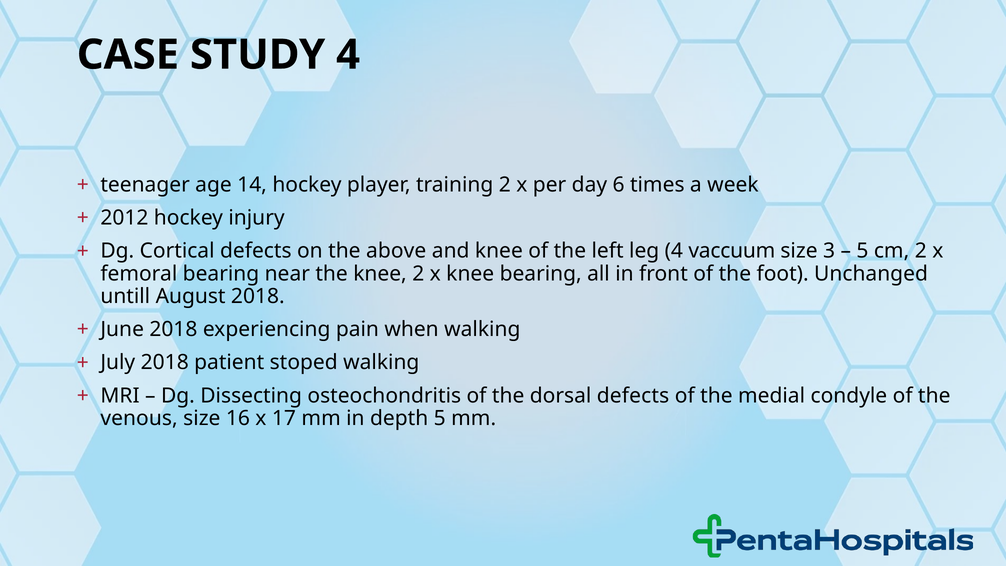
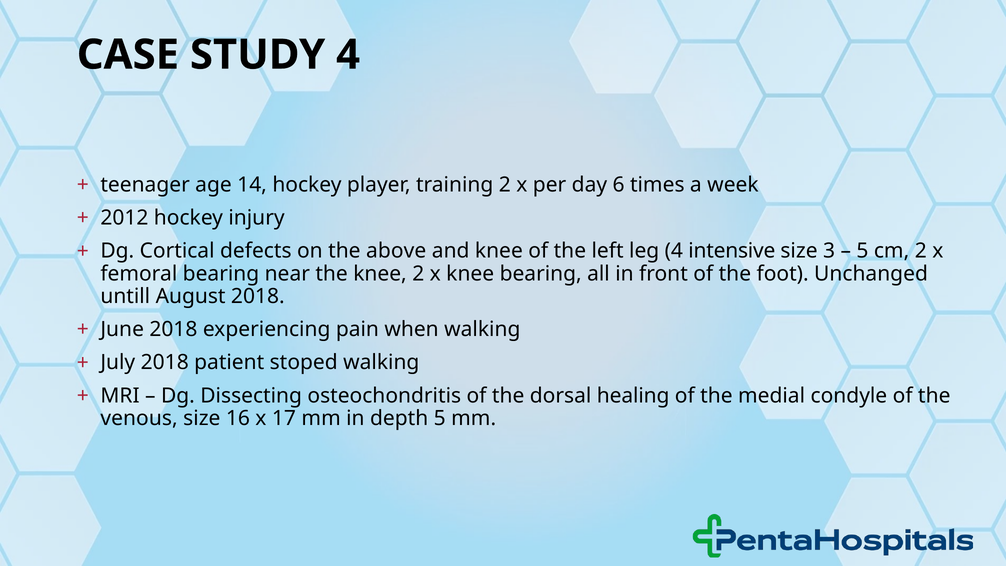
vaccuum: vaccuum -> intensive (732, 251)
dorsal defects: defects -> healing (633, 396)
